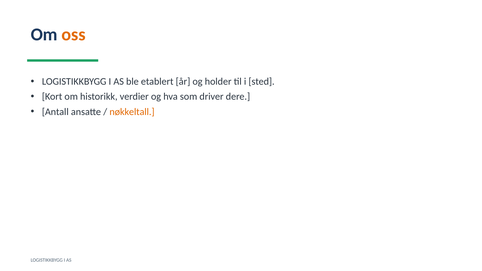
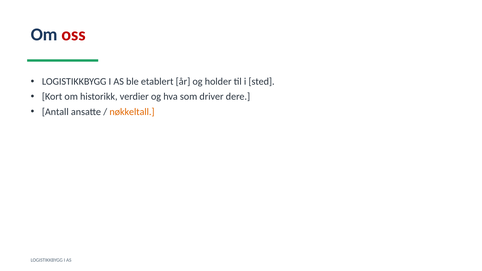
oss colour: orange -> red (74, 34)
